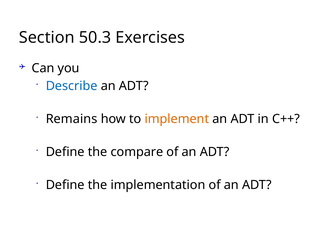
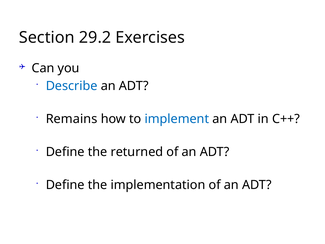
50.3: 50.3 -> 29.2 (95, 37)
implement colour: orange -> blue (177, 119)
compare: compare -> returned (137, 152)
